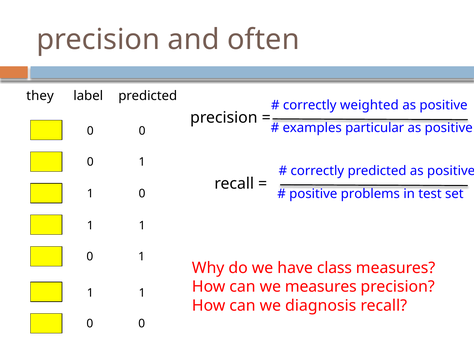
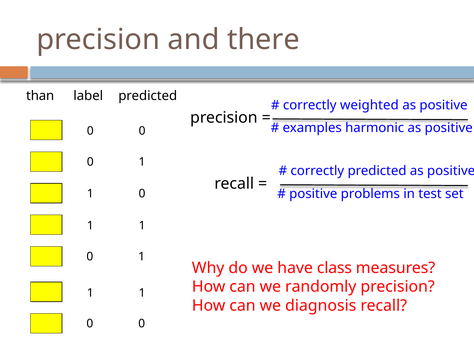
often: often -> there (263, 40)
they: they -> than (40, 96)
particular: particular -> harmonic (375, 128)
we measures: measures -> randomly (321, 287)
